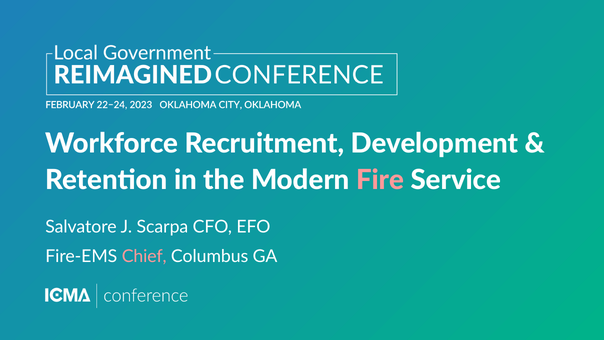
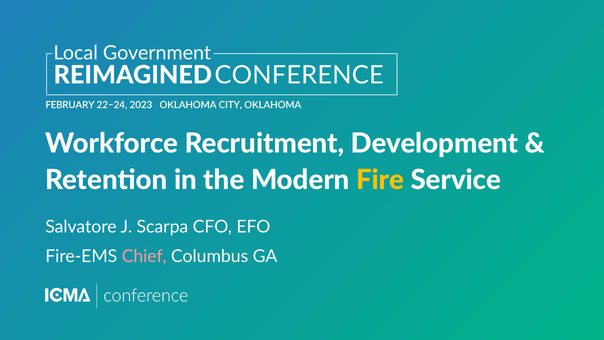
Fire colour: pink -> yellow (380, 180)
